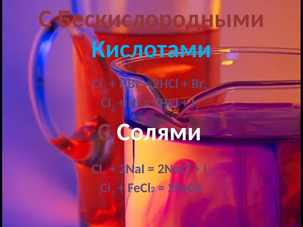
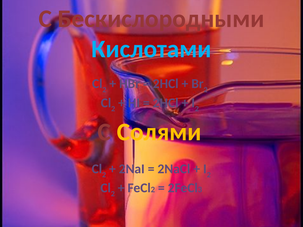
Солями colour: white -> yellow (159, 132)
